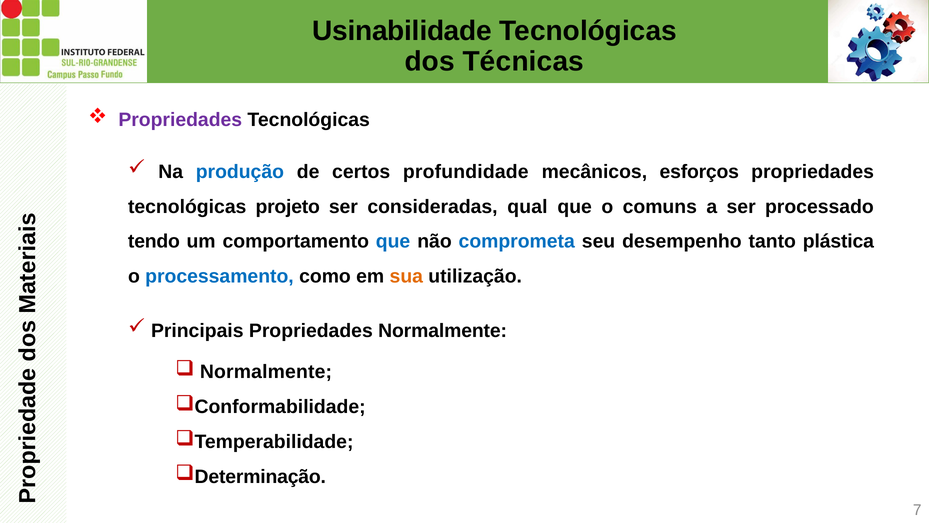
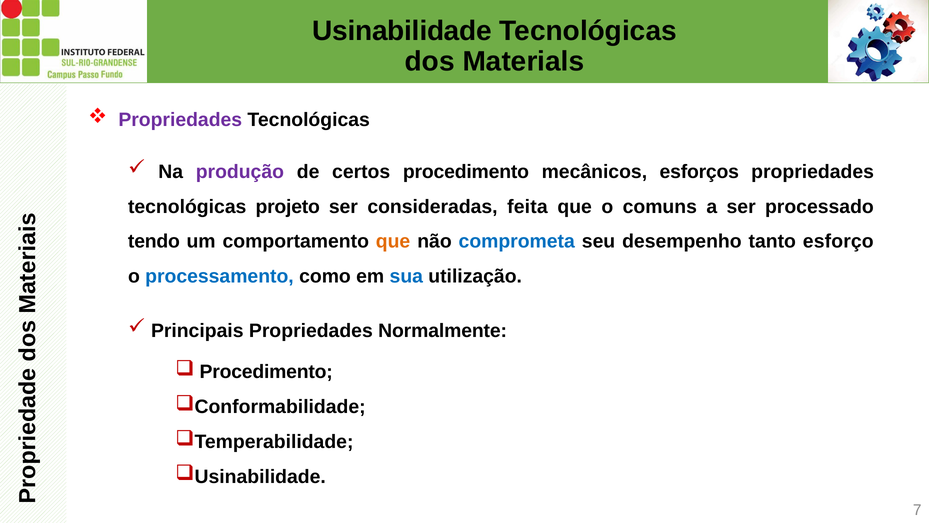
Técnicas: Técnicas -> Materials (523, 61)
produção colour: blue -> purple (240, 172)
certos profundidade: profundidade -> procedimento (466, 172)
qual: qual -> feita (527, 206)
que colour: blue -> orange (393, 241)
plástica: plástica -> esforço (838, 241)
sua colour: orange -> blue (406, 276)
Normalmente: Normalmente -> Procedimento (266, 372)
Determinação: Determinação -> Usinabilidade (260, 476)
